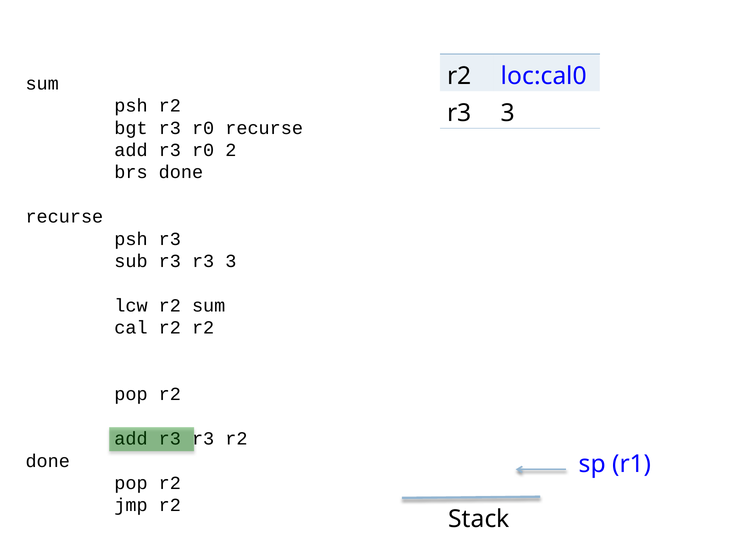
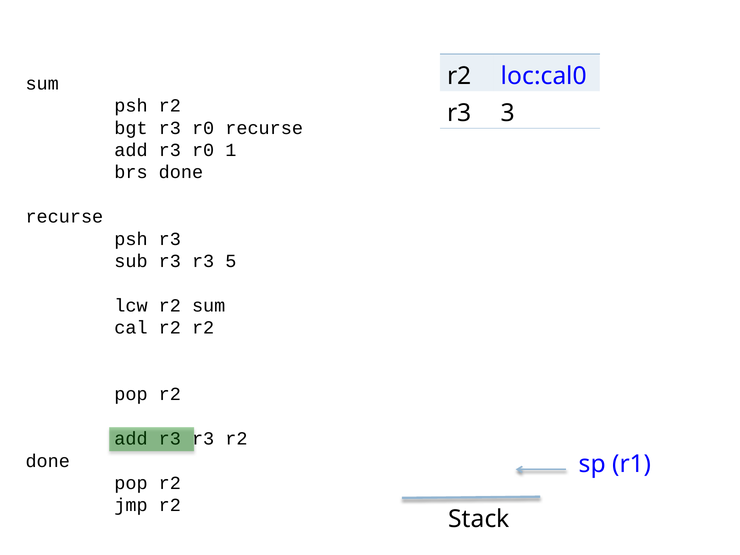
2: 2 -> 1 (231, 150)
r3 r3 3: 3 -> 5 (231, 261)
